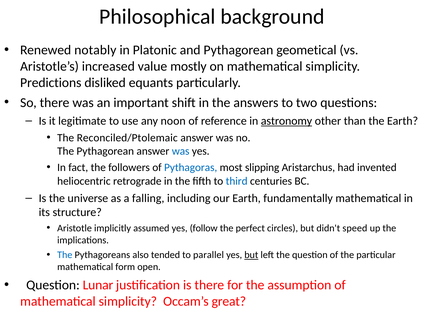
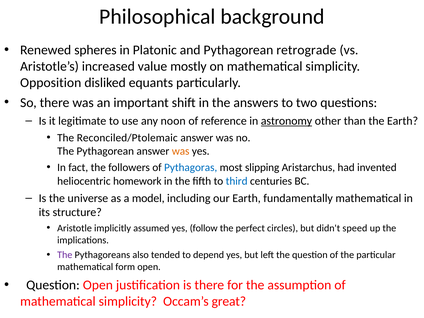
notably: notably -> spheres (95, 50)
geometical: geometical -> retrograde (306, 50)
Predictions: Predictions -> Opposition (51, 83)
was colour: blue -> orange (181, 151)
retrograde: retrograde -> homework (137, 181)
falling: falling -> model (148, 198)
The colour: blue -> purple (65, 255)
parallel: parallel -> depend (209, 255)
but underline: present -> none (251, 255)
Question Lunar: Lunar -> Open (98, 285)
